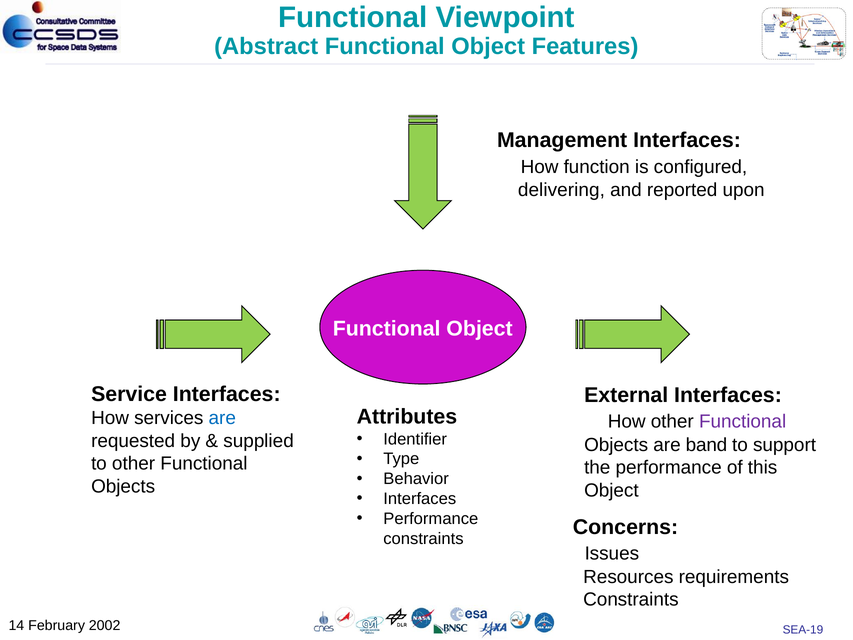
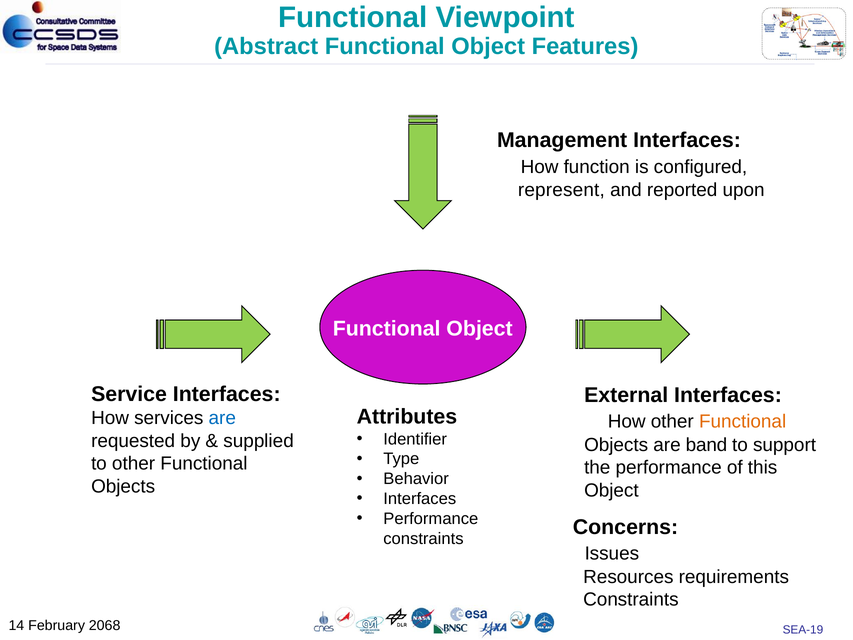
delivering: delivering -> represent (561, 190)
Functional colour: purple -> orange (743, 422)
2002: 2002 -> 2068 (105, 625)
